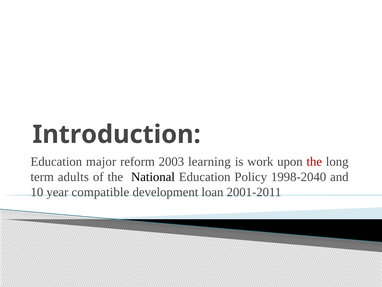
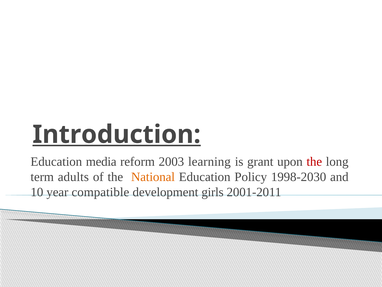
Introduction underline: none -> present (117, 134)
major: major -> media (101, 161)
work: work -> grant (260, 161)
National colour: black -> orange (153, 177)
1998-2040: 1998-2040 -> 1998-2030 (299, 177)
loan: loan -> girls (213, 192)
